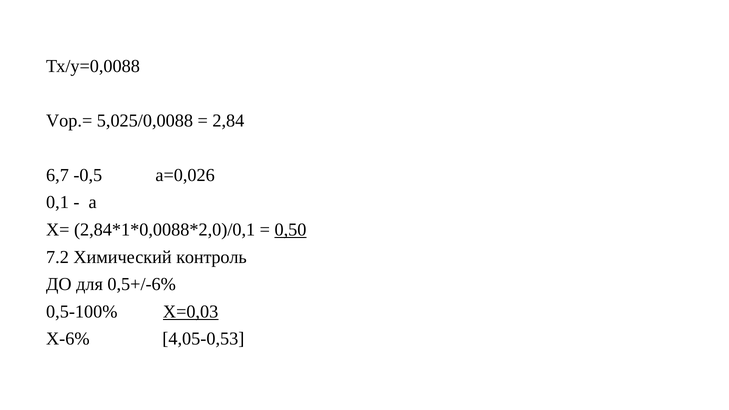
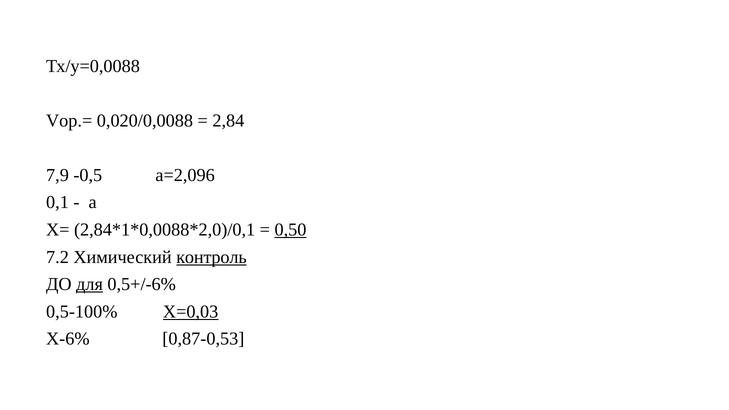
5,025/0,0088: 5,025/0,0088 -> 0,020/0,0088 (145, 121)
6,7: 6,7 -> 7,9 (57, 175)
а=0,026: а=0,026 -> а=2,096 (185, 175)
контроль underline: none -> present (212, 257)
для underline: none -> present (90, 284)
4,05-0,53: 4,05-0,53 -> 0,87-0,53 (203, 339)
